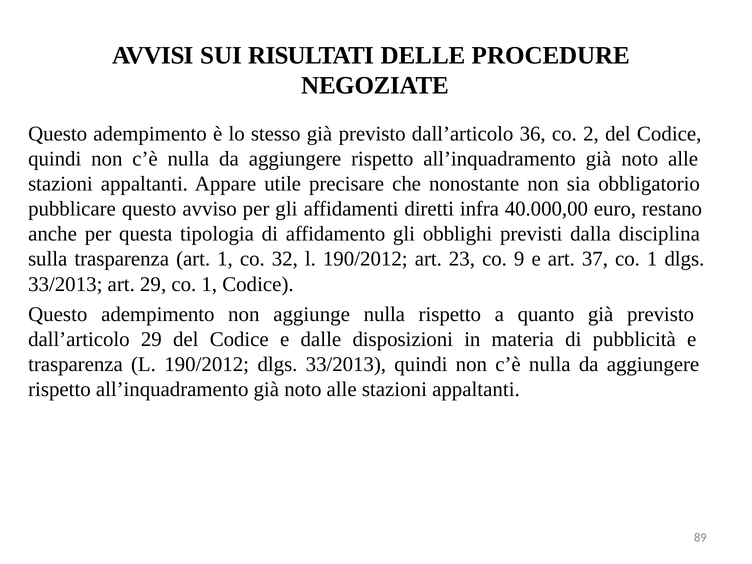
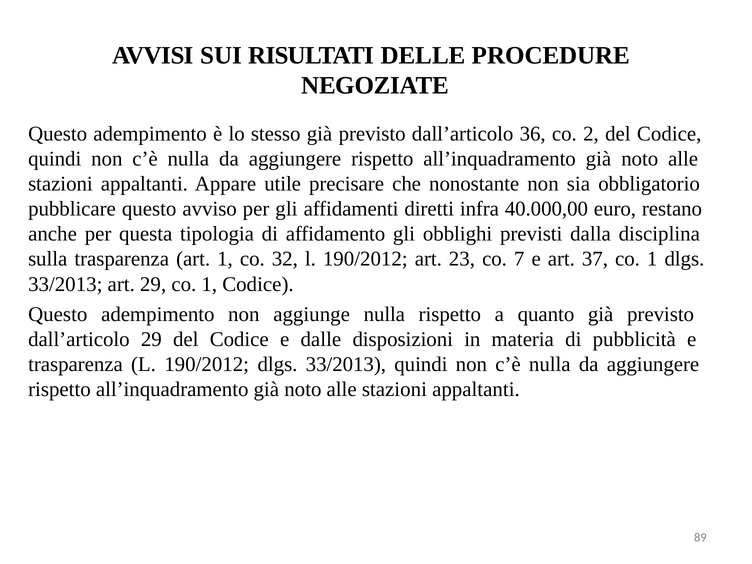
9: 9 -> 7 (519, 259)
